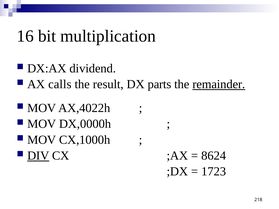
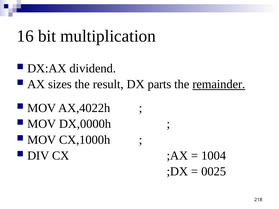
calls: calls -> sizes (60, 84)
DIV underline: present -> none (38, 156)
8624: 8624 -> 1004 (214, 156)
1723: 1723 -> 0025 (214, 172)
